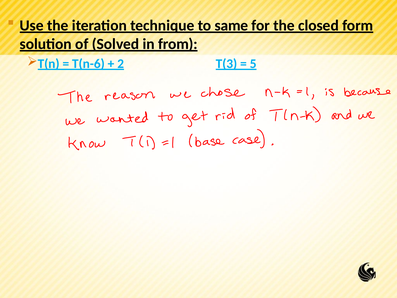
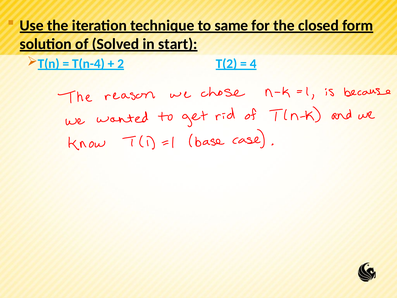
from: from -> start (178, 44)
T(n-6: T(n-6 -> T(n-4 (88, 64)
T(3: T(3 -> T(2 (226, 64)
5: 5 -> 4 (253, 64)
